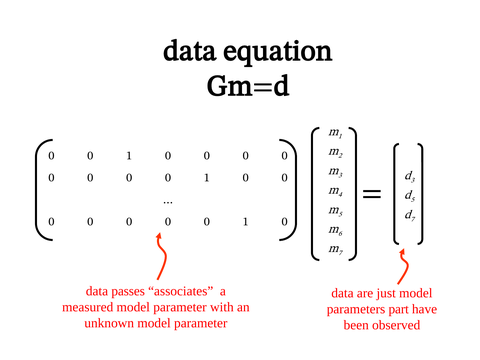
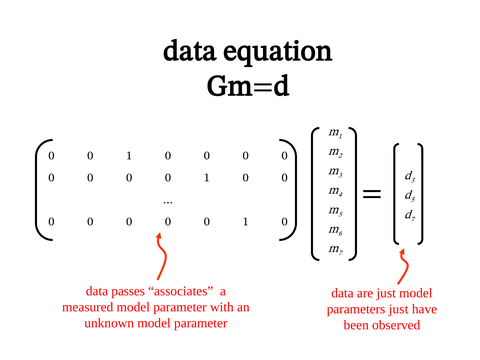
parameters part: part -> just (399, 309)
